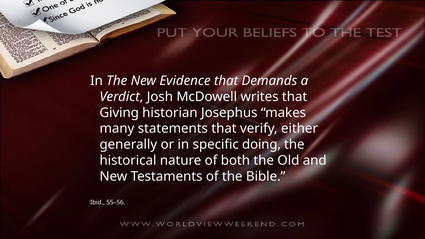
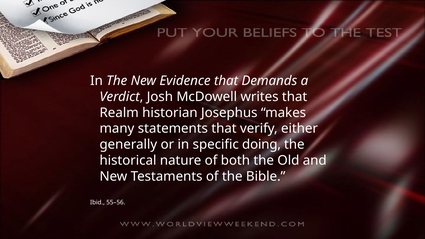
Giving: Giving -> Realm (119, 113)
